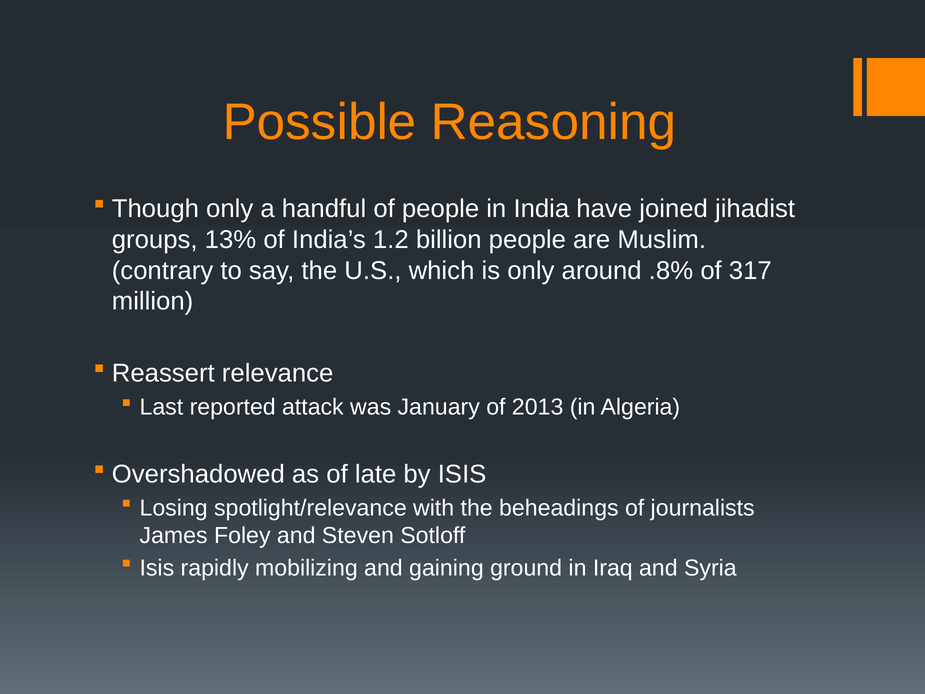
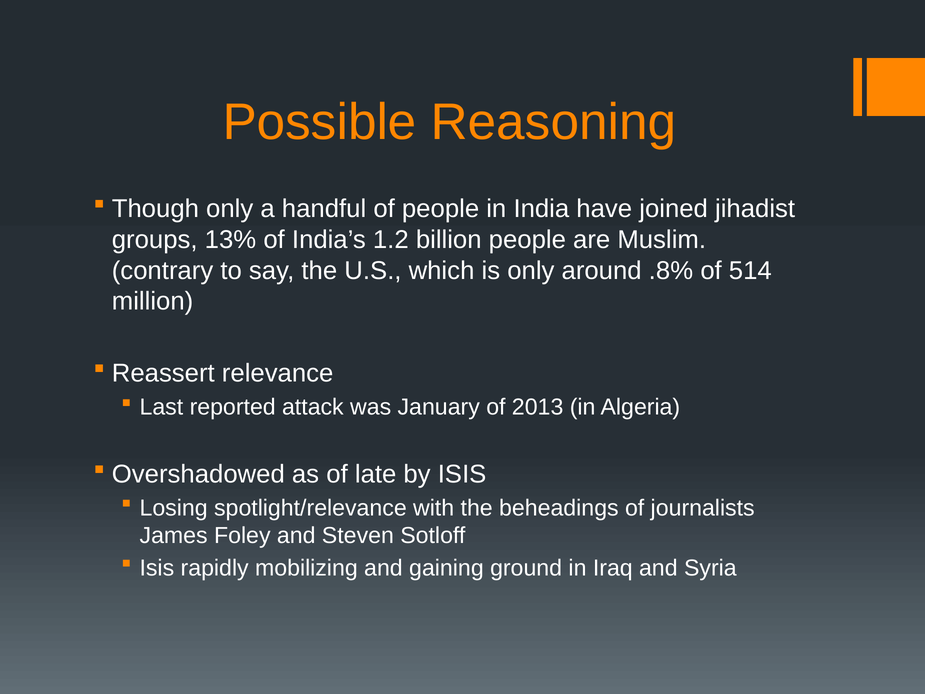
317: 317 -> 514 (750, 271)
